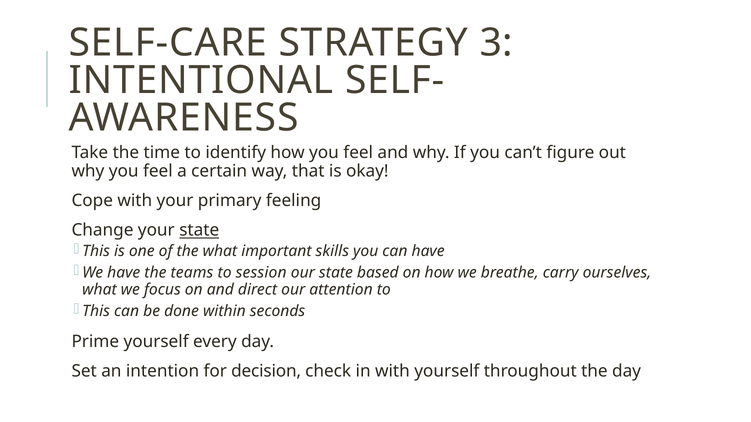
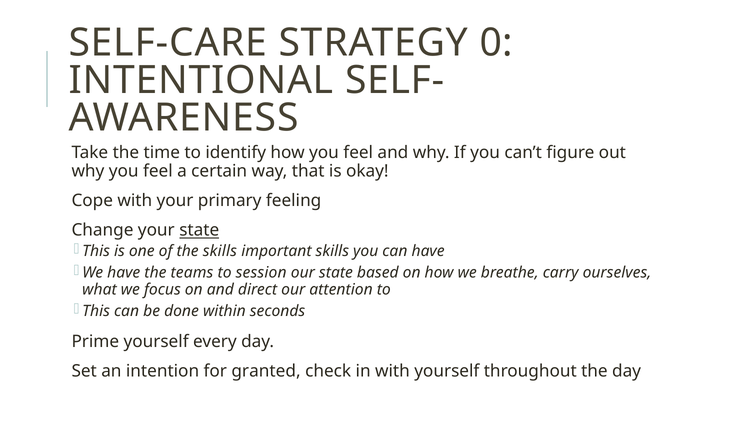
3: 3 -> 0 (496, 43)
the what: what -> skills (220, 251)
decision: decision -> granted (266, 371)
